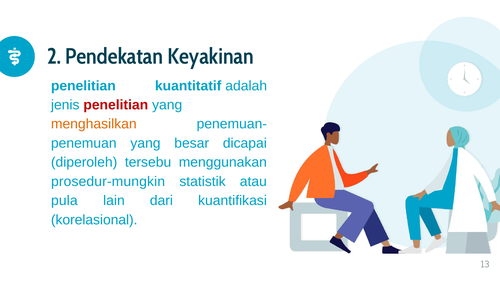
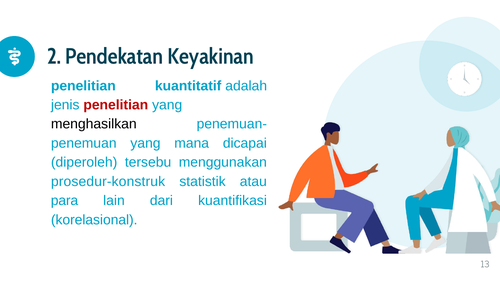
menghasilkan colour: orange -> black (94, 124)
besar: besar -> mana (192, 143)
prosedur-mungkin: prosedur-mungkin -> prosedur-konstruk (108, 182)
pula: pula -> para (64, 201)
